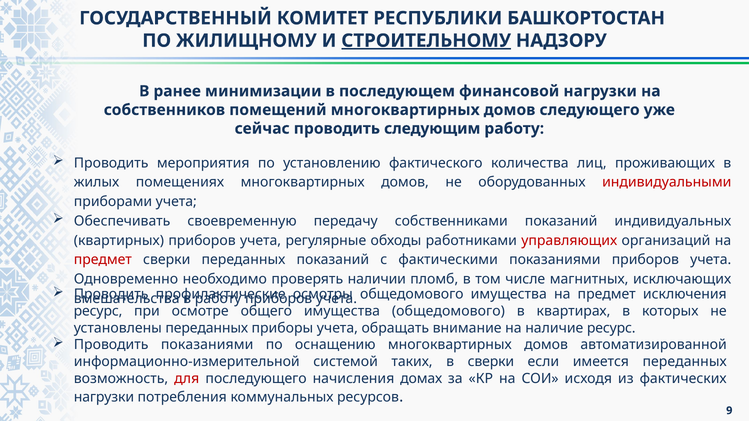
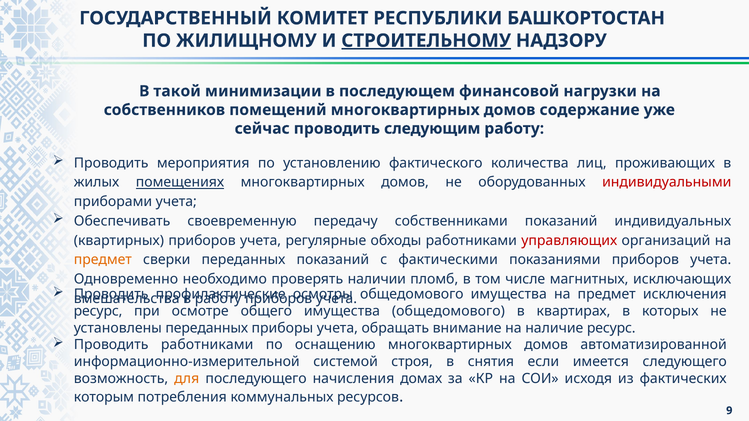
ранее: ранее -> такой (177, 91)
следующего: следующего -> содержание (590, 110)
помещениях underline: none -> present (180, 182)
предмет colour: red -> orange (103, 260)
Проводить показаниями: показаниями -> работниками (207, 345)
таких: таких -> строя (412, 362)
в сверки: сверки -> снятия (491, 362)
имеется переданных: переданных -> следующего (685, 362)
для colour: red -> orange (187, 379)
нагрузки: нагрузки -> которым (104, 397)
